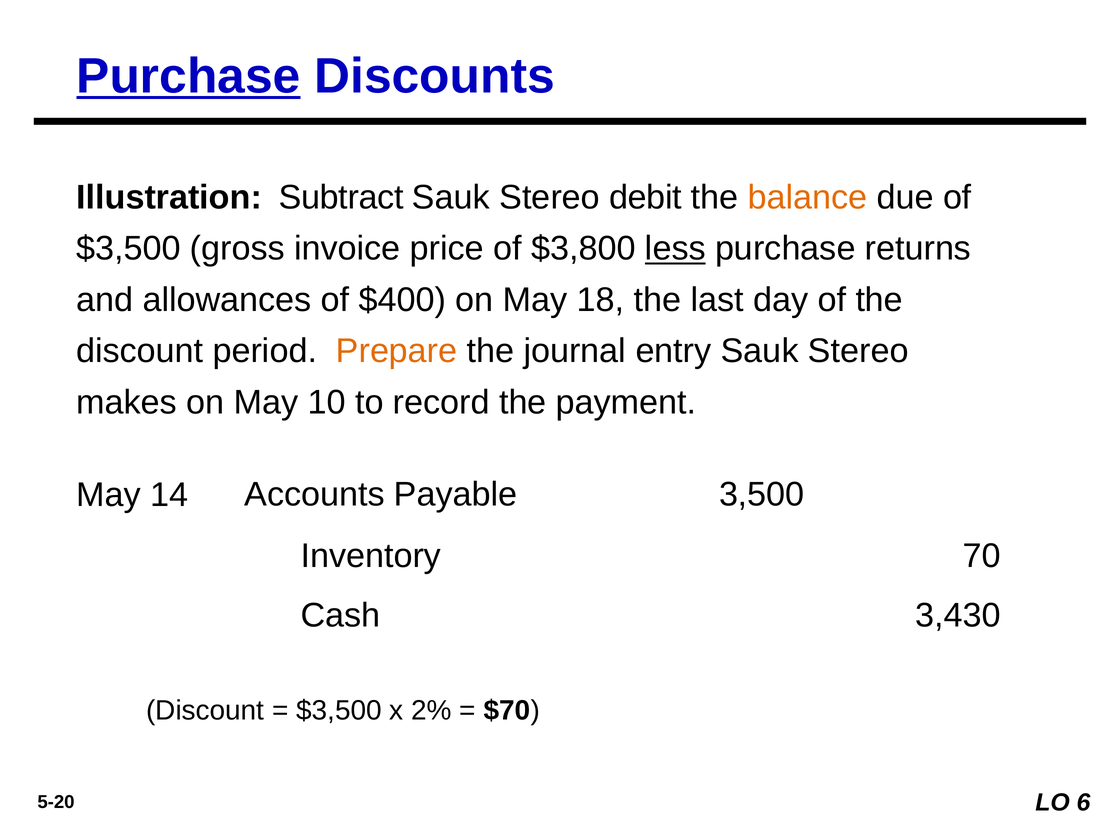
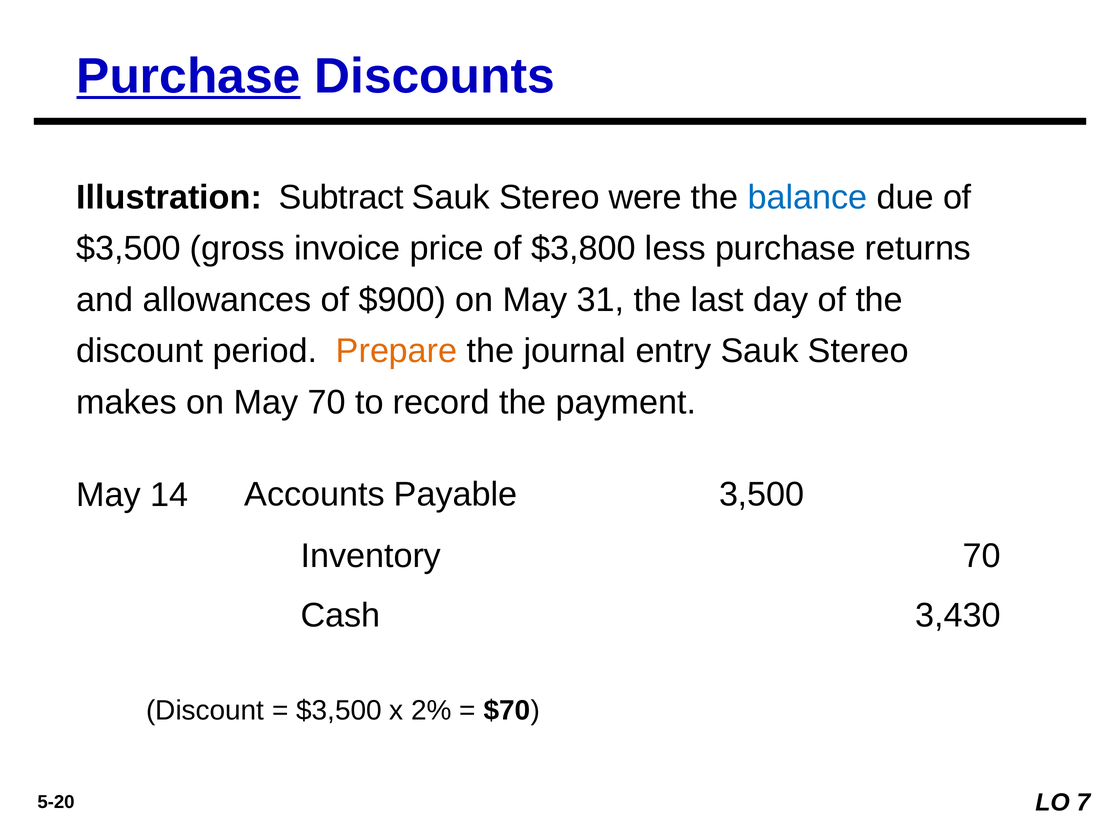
debit: debit -> were (645, 197)
balance colour: orange -> blue (807, 197)
less underline: present -> none (675, 249)
$400: $400 -> $900 (402, 300)
18: 18 -> 31 (601, 300)
May 10: 10 -> 70 (327, 402)
6: 6 -> 7 (1083, 802)
